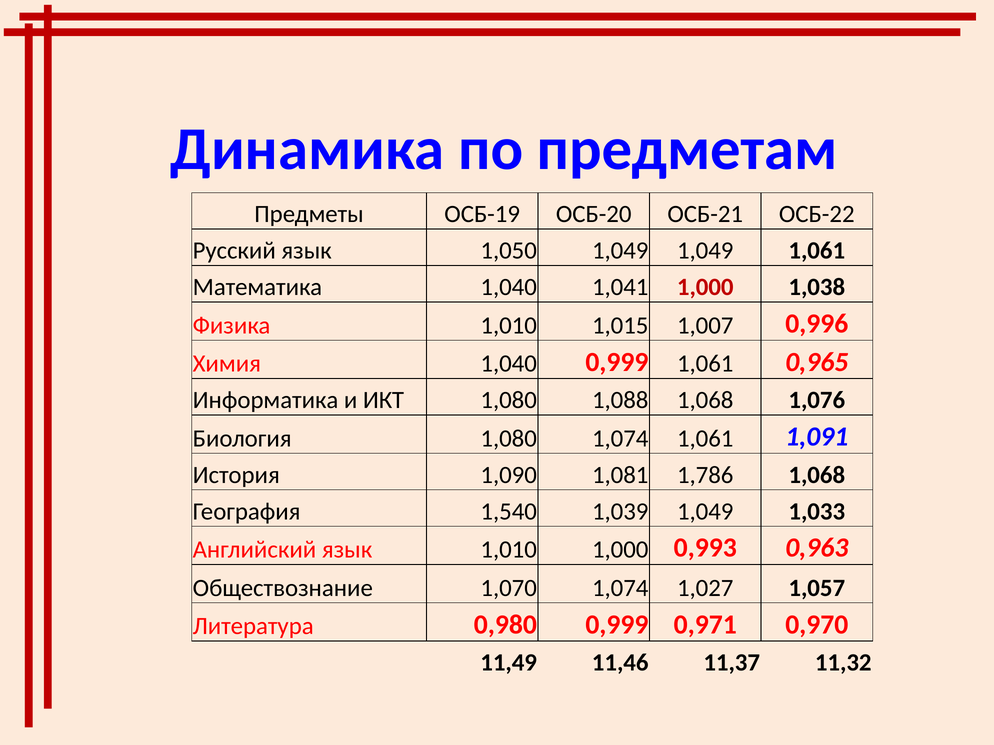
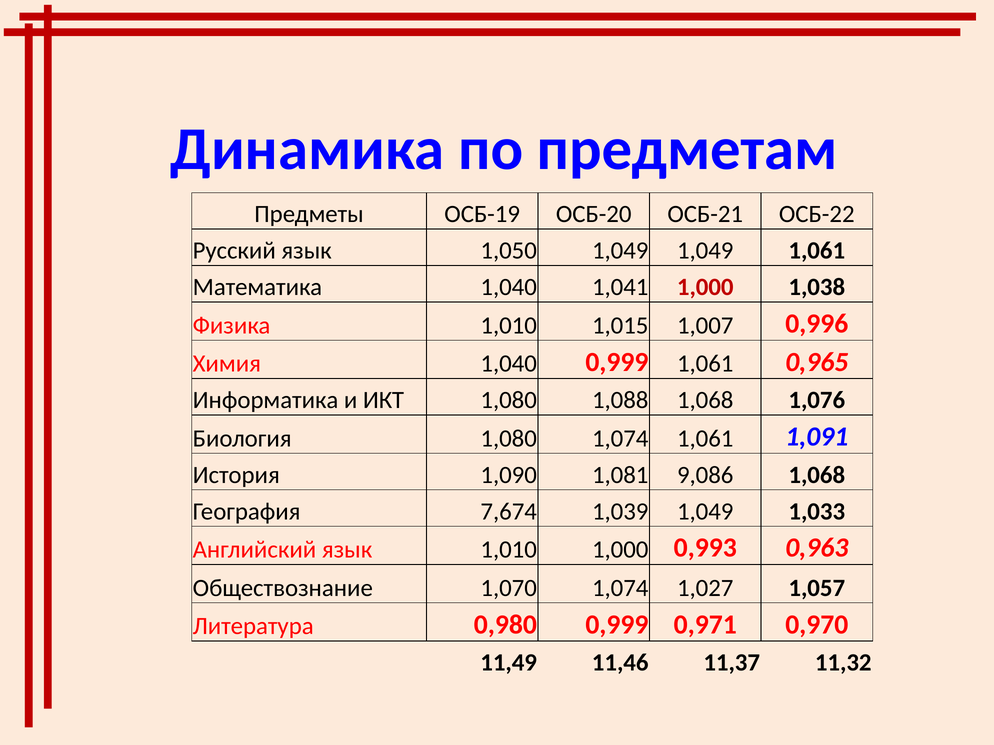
1,786: 1,786 -> 9,086 (705, 475)
1,540: 1,540 -> 7,674 (509, 512)
